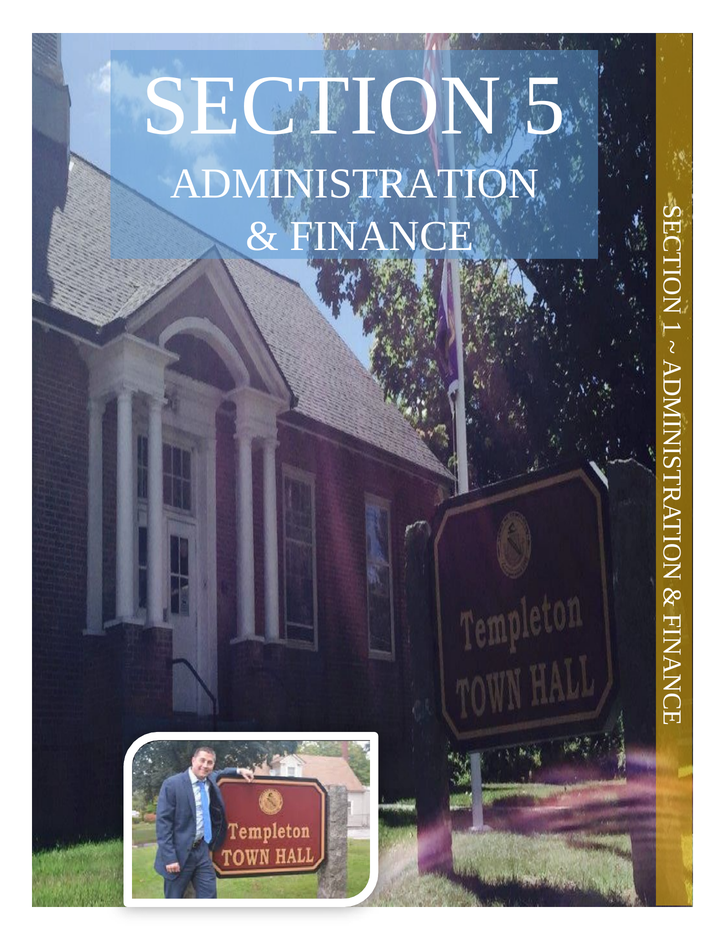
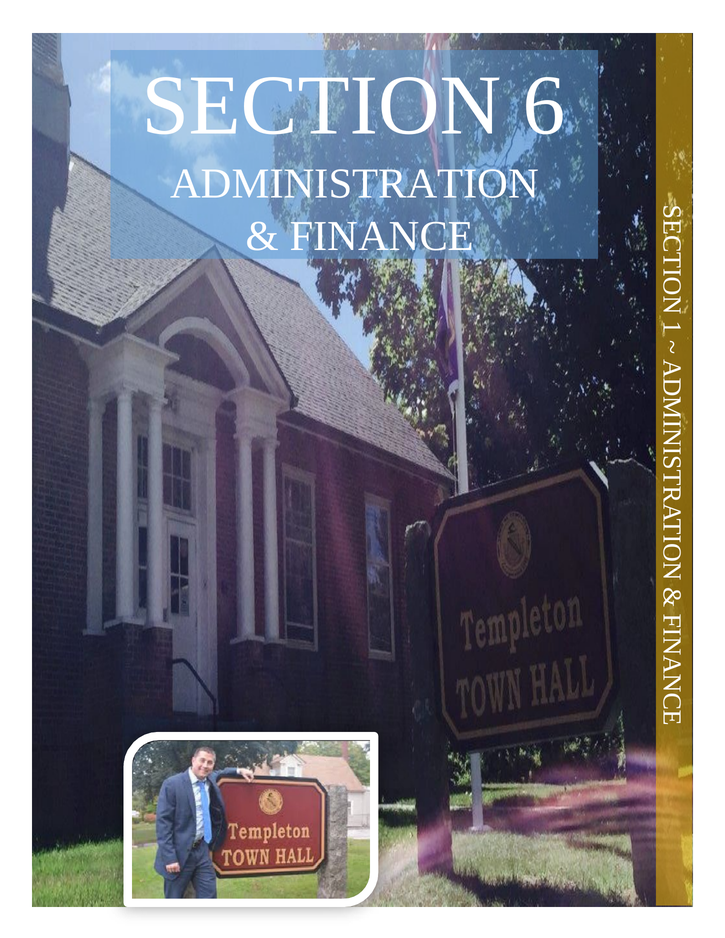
5: 5 -> 6 (544, 106)
